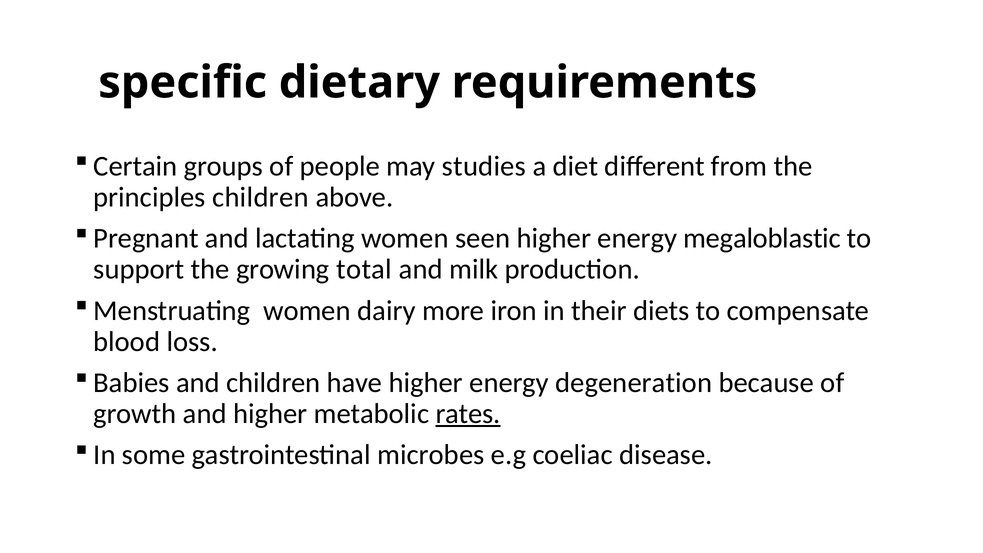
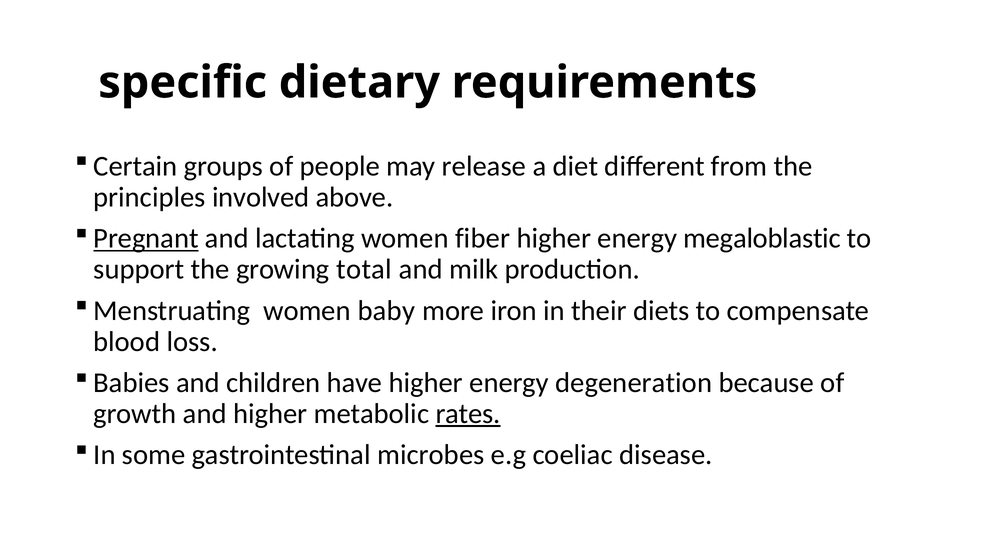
studies: studies -> release (484, 166)
principles children: children -> involved (261, 197)
Pregnant underline: none -> present (146, 238)
seen: seen -> fiber (483, 238)
dairy: dairy -> baby (386, 311)
